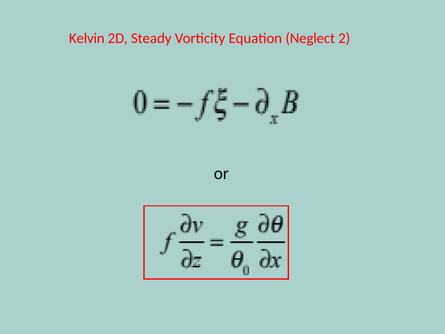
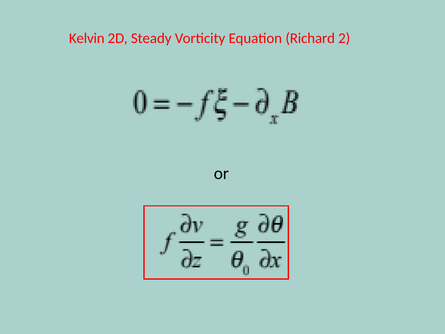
Neglect: Neglect -> Richard (310, 38)
